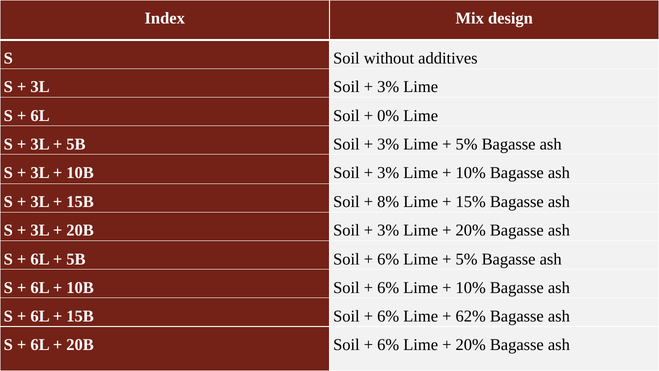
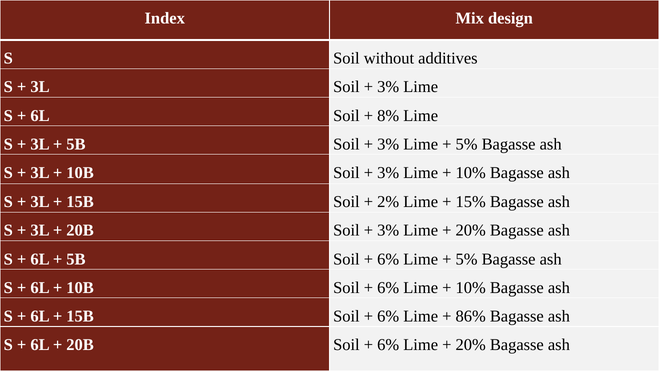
0%: 0% -> 8% (388, 115)
8%: 8% -> 2% (388, 202)
62%: 62% -> 86% (471, 316)
